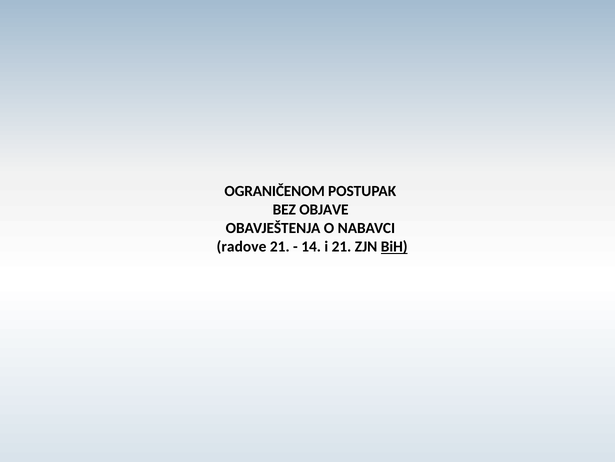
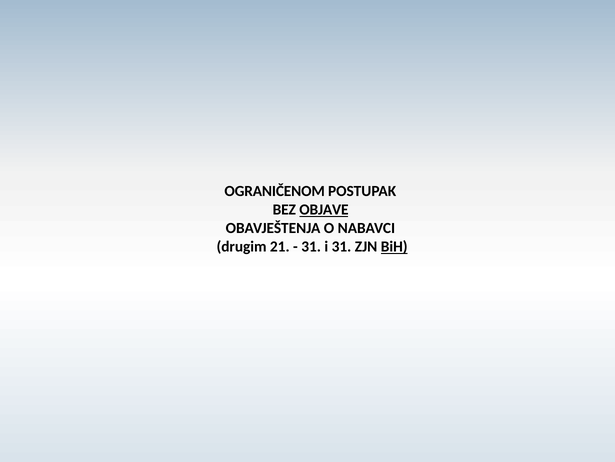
OBJAVE underline: none -> present (324, 209)
radove: radove -> drugim (242, 246)
14: 14 -> 31 (311, 246)
i 21: 21 -> 31 (341, 246)
